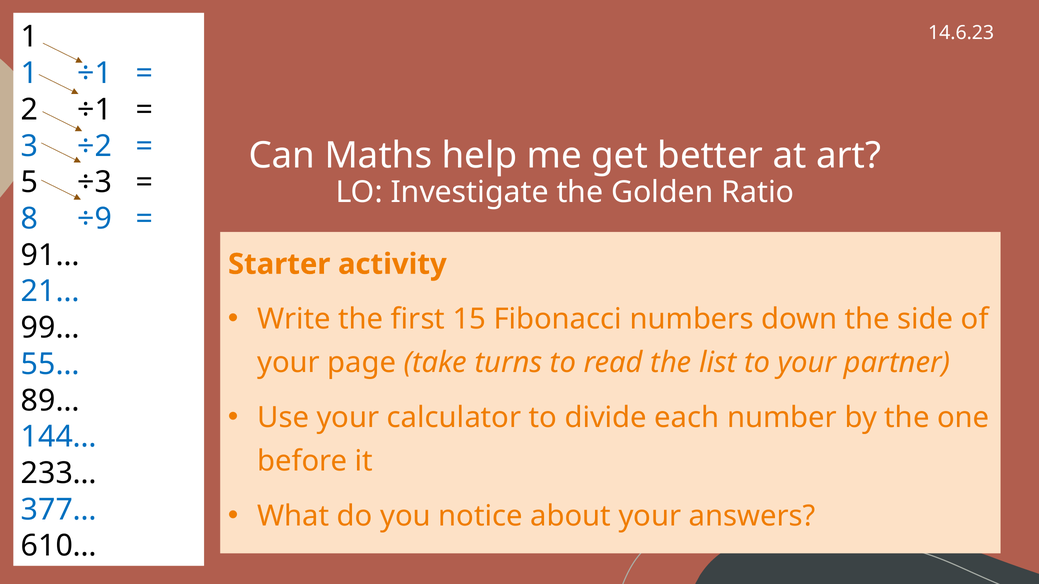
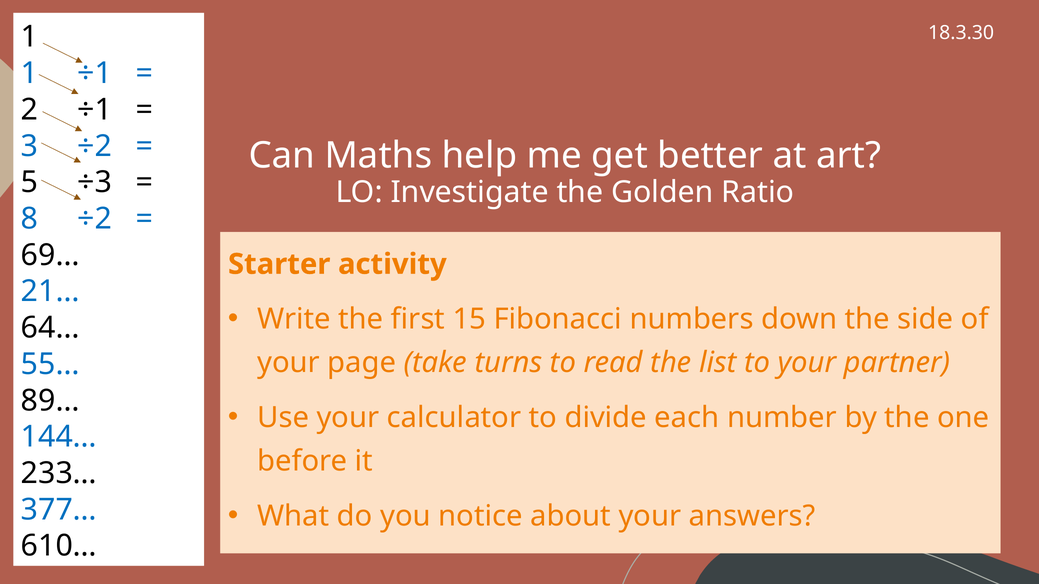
14.6.23: 14.6.23 -> 18.3.30 (961, 33)
8 ÷9: ÷9 -> ÷2 (95, 219)
91…: 91… -> 69… (50, 255)
99…: 99… -> 64… (50, 328)
